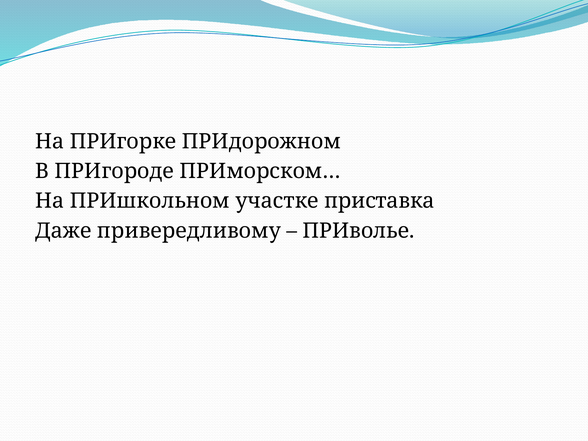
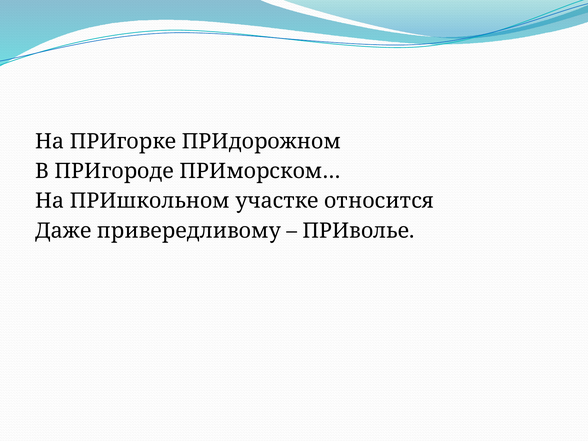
приставка: приставка -> относится (379, 201)
